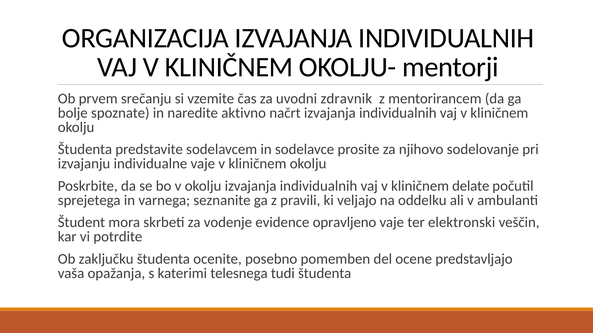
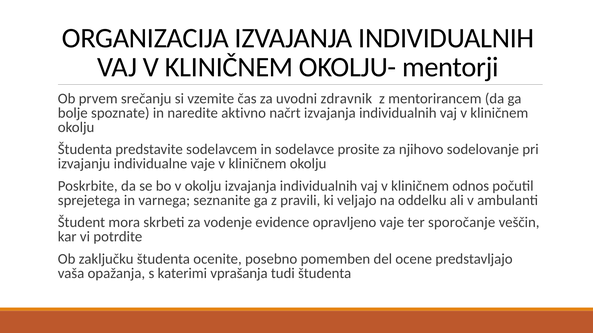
delate: delate -> odnos (471, 186)
elektronski: elektronski -> sporočanje (462, 223)
telesnega: telesnega -> vprašanja (239, 274)
